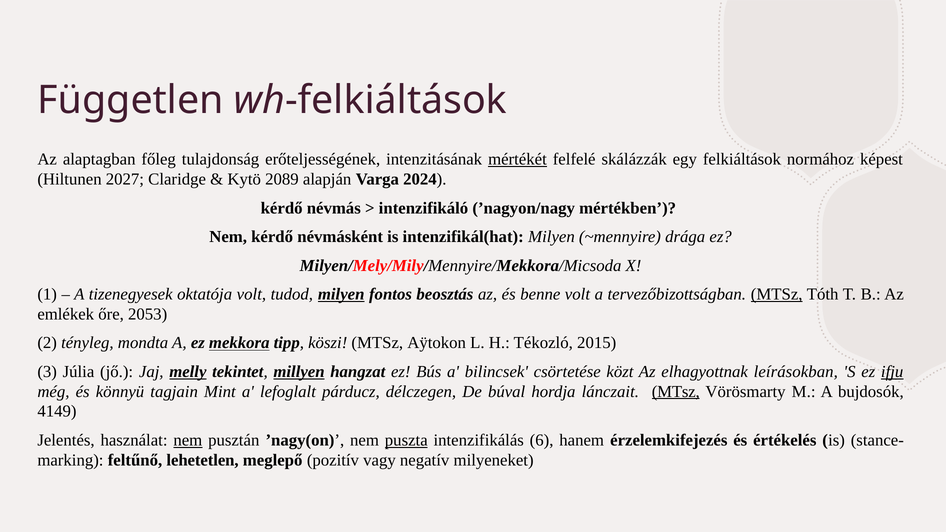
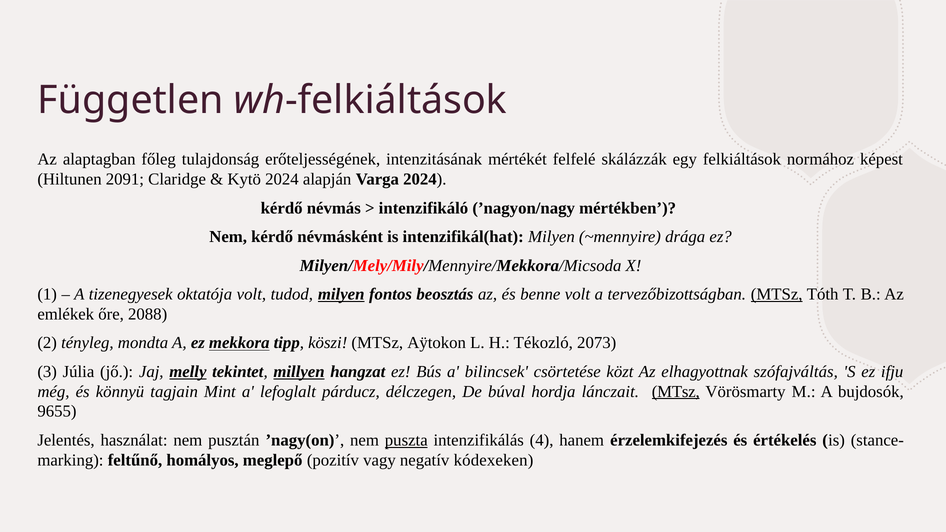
mértékét underline: present -> none (517, 159)
2027: 2027 -> 2091 (125, 179)
Kytö 2089: 2089 -> 2024 (282, 179)
2053: 2053 -> 2088 (148, 314)
2015: 2015 -> 2073 (597, 343)
leírásokban: leírásokban -> szófajváltás (796, 372)
ifju underline: present -> none (892, 372)
4149: 4149 -> 9655 (57, 411)
nem underline: present -> none (188, 440)
6: 6 -> 4 (542, 440)
lehetetlen: lehetetlen -> homályos (203, 460)
milyeneket: milyeneket -> kódexeken (494, 460)
